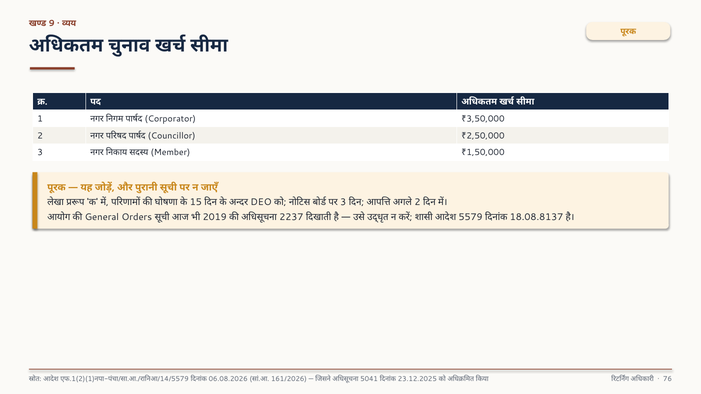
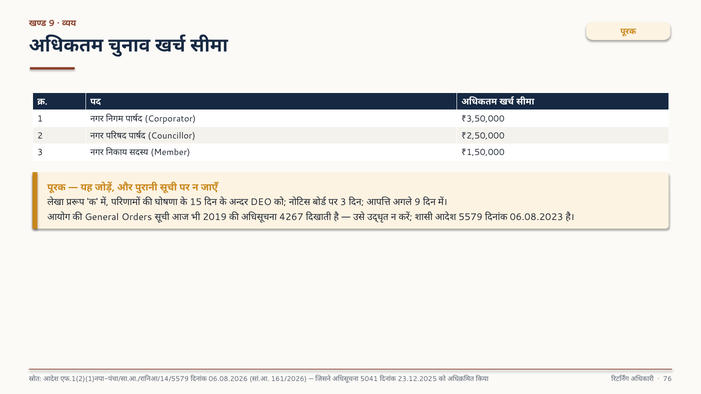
2: 2 -> 9 (417, 202)
2237: 2237 -> 4267 (291, 217)
18.08.8137: 18.08.8137 -> 06.08.2023 (537, 217)
